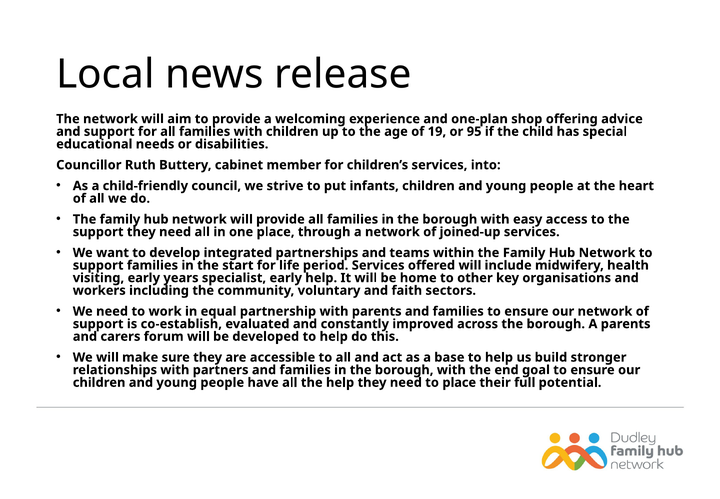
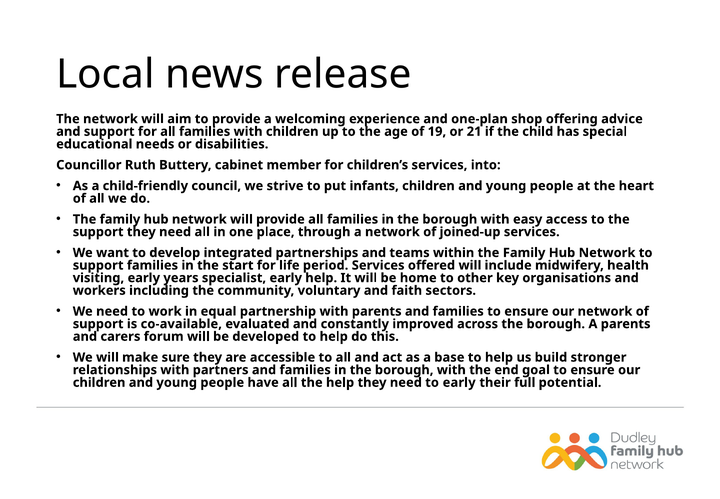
95: 95 -> 21 (474, 131)
co-establish: co-establish -> co-available (181, 324)
to place: place -> early (459, 382)
